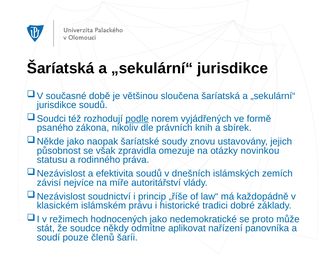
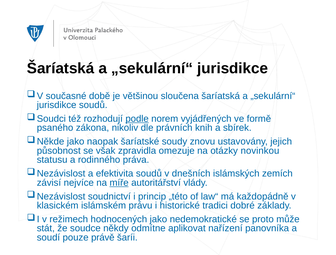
míře underline: none -> present (119, 183)
„říše: „říše -> „této (178, 197)
členů: členů -> právě (103, 238)
